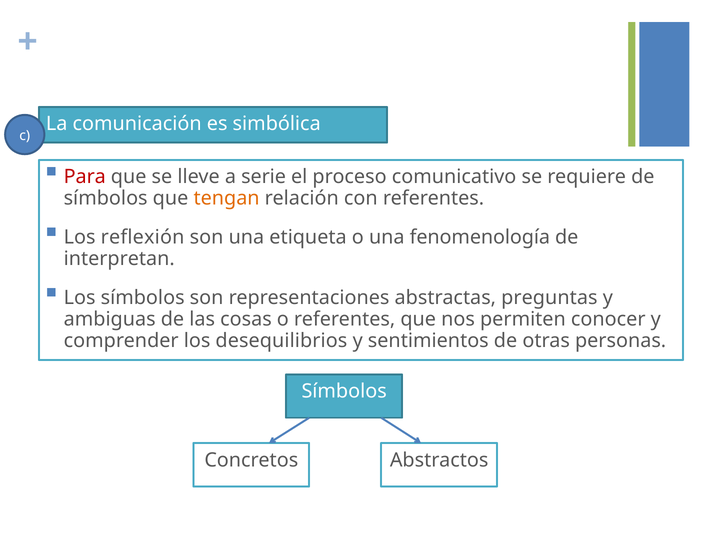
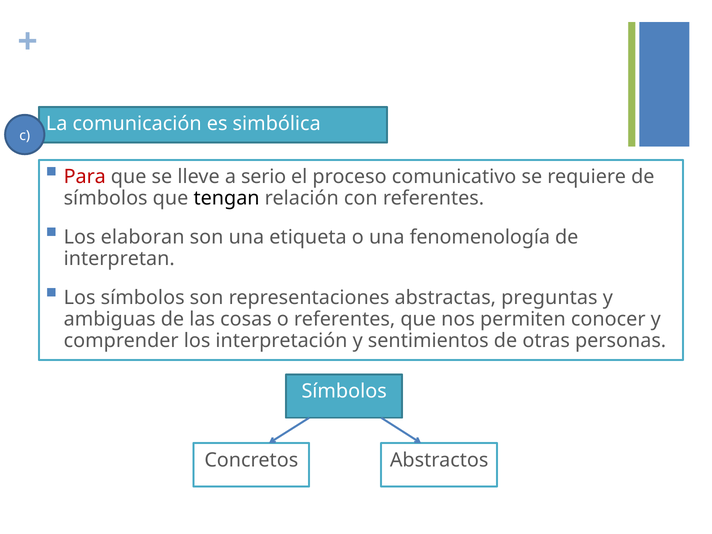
serie: serie -> serio (264, 177)
tengan colour: orange -> black (227, 198)
reflexión: reflexión -> elaboran (143, 237)
desequilibrios: desequilibrios -> interpretación (281, 341)
